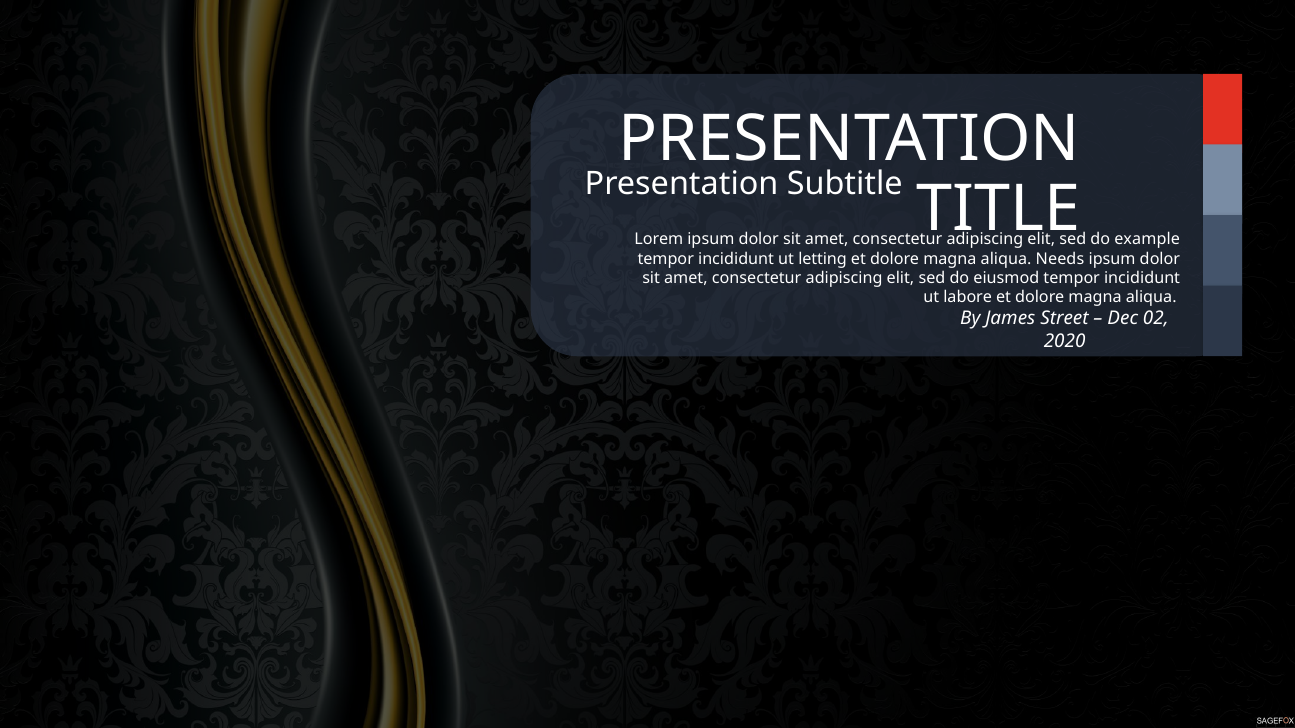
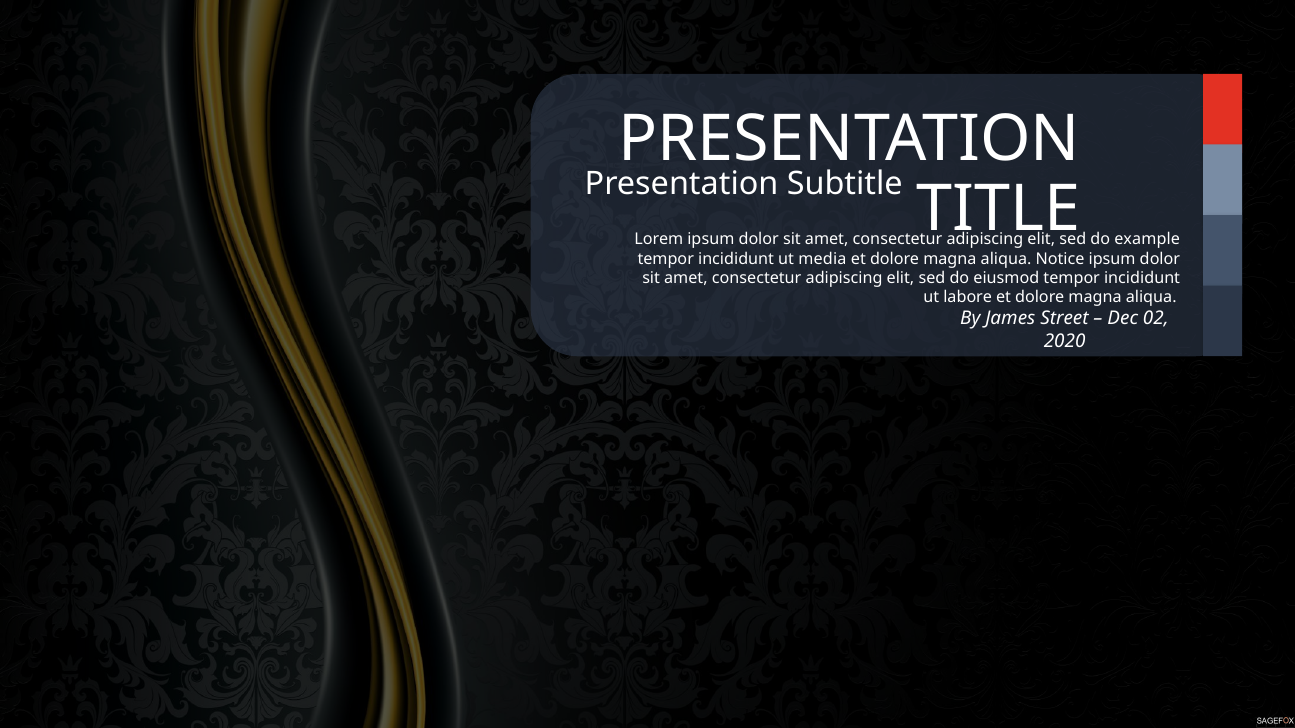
letting: letting -> media (822, 259)
Needs: Needs -> Notice (1060, 259)
